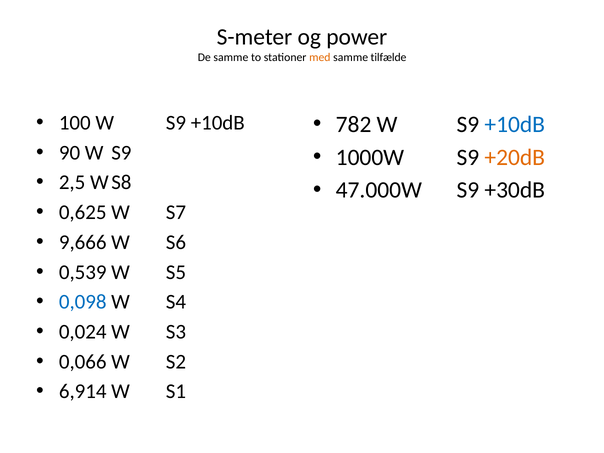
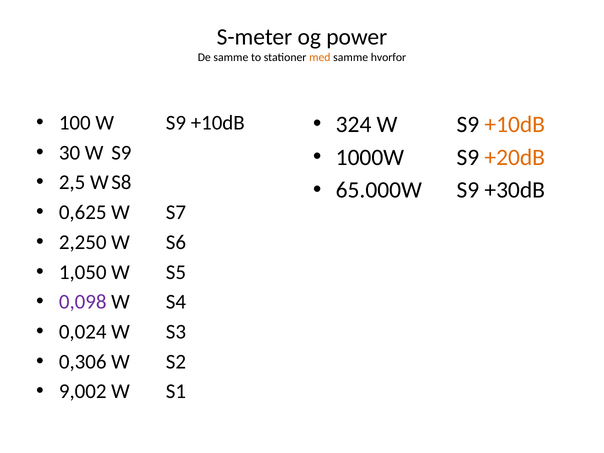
tilfælde: tilfælde -> hvorfor (388, 57)
782: 782 -> 324 (354, 124)
+10dB colour: blue -> orange (515, 124)
90: 90 -> 30 (70, 153)
47.000W: 47.000W -> 65.000W (379, 190)
9,666: 9,666 -> 2,250 (83, 242)
0,539: 0,539 -> 1,050 (83, 272)
0,098 colour: blue -> purple (83, 302)
0,066: 0,066 -> 0,306 (83, 362)
6,914: 6,914 -> 9,002 (83, 392)
